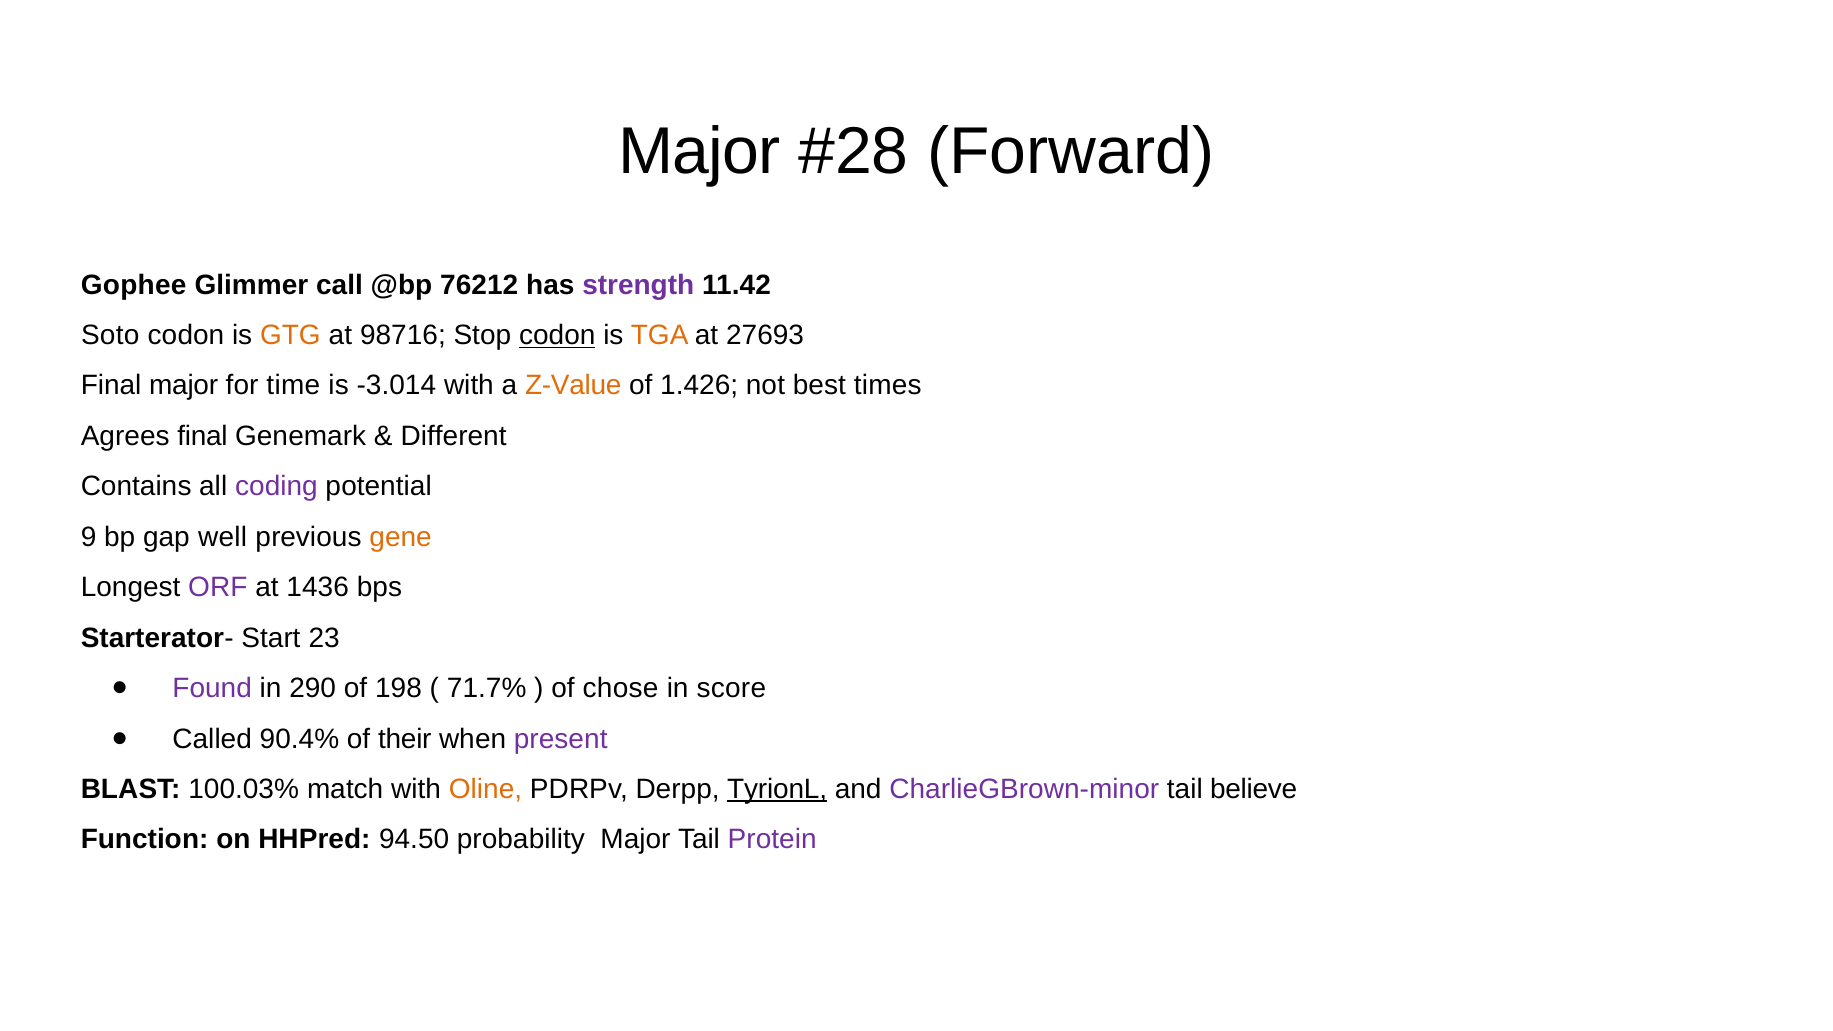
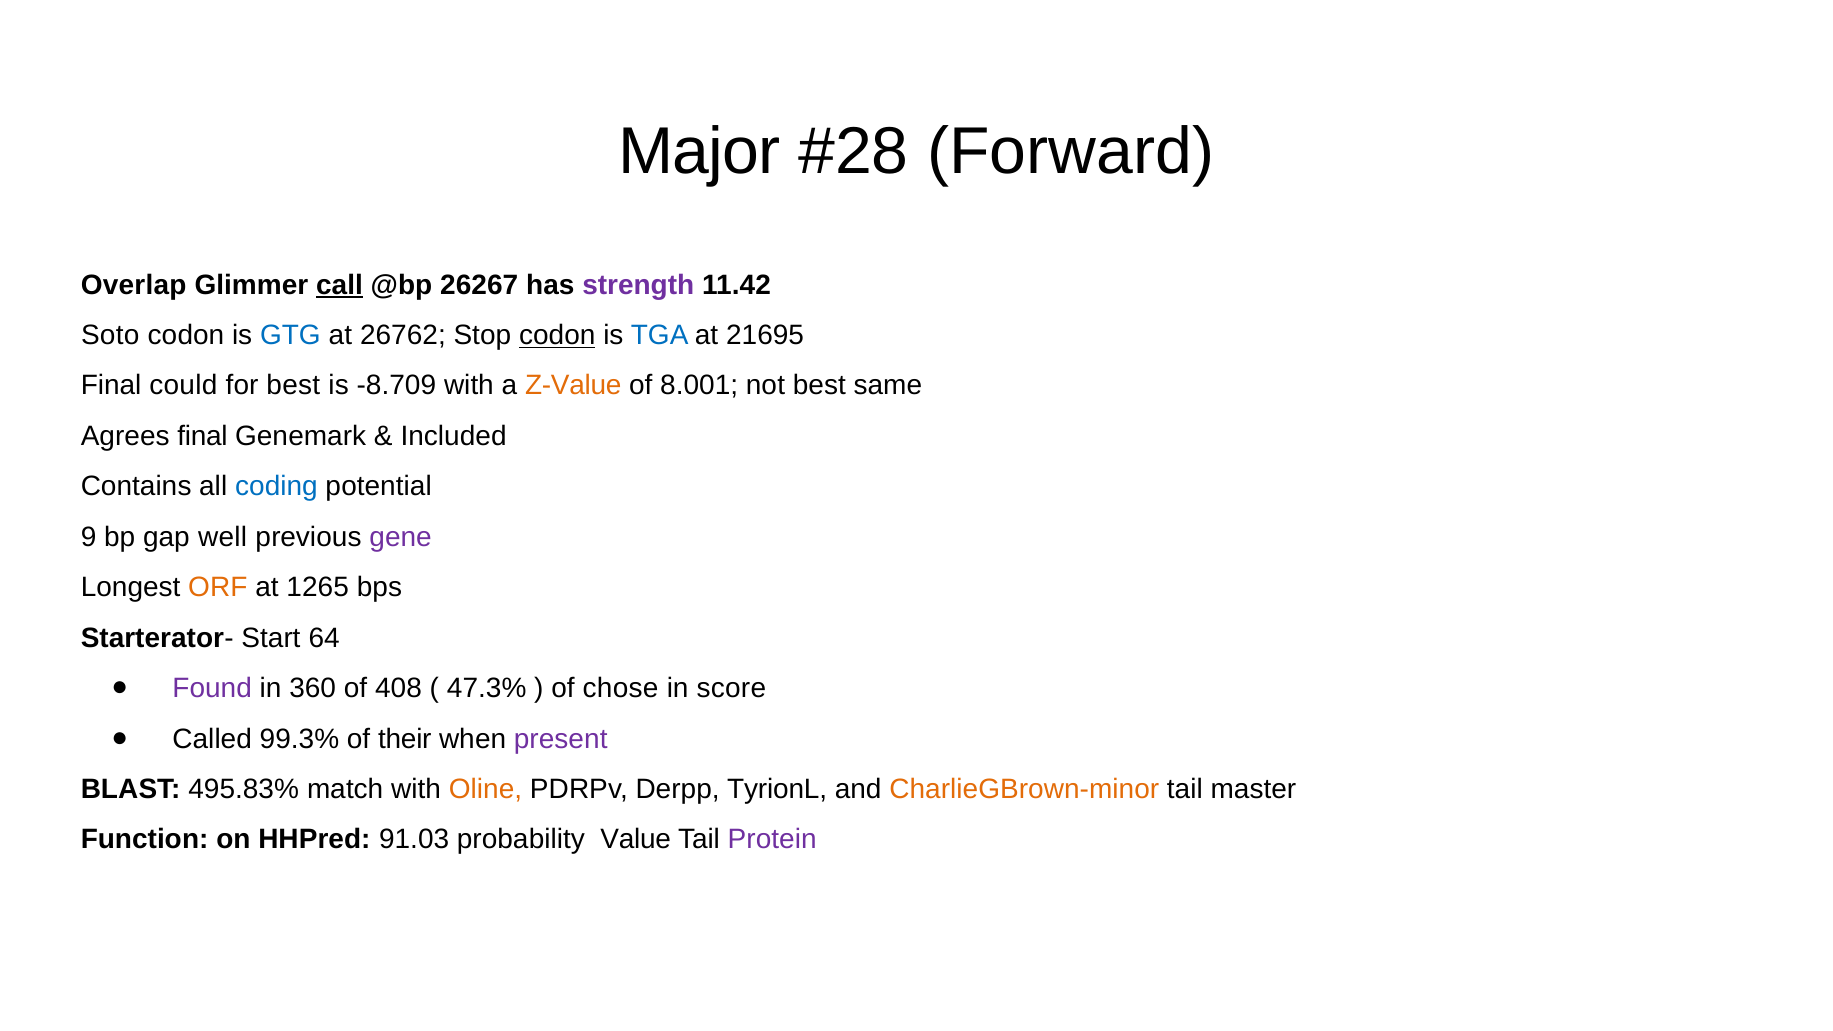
Gophee: Gophee -> Overlap (134, 285)
call underline: none -> present (339, 285)
76212: 76212 -> 26267 (479, 285)
GTG colour: orange -> blue (290, 335)
98716: 98716 -> 26762 (403, 335)
TGA colour: orange -> blue (660, 335)
27693: 27693 -> 21695 (765, 335)
Final major: major -> could (183, 386)
for time: time -> best (293, 386)
-3.014: -3.014 -> -8.709 (396, 386)
1.426: 1.426 -> 8.001 (699, 386)
times: times -> same (888, 386)
Different: Different -> Included (454, 436)
coding colour: purple -> blue (276, 487)
gene colour: orange -> purple (401, 537)
ORF colour: purple -> orange (218, 588)
1436: 1436 -> 1265 (318, 588)
23: 23 -> 64 (324, 638)
290: 290 -> 360 (313, 688)
198: 198 -> 408 (398, 688)
71.7%: 71.7% -> 47.3% (487, 688)
90.4%: 90.4% -> 99.3% (299, 739)
100.03%: 100.03% -> 495.83% (244, 789)
TyrionL underline: present -> none (777, 789)
CharlieGBrown-minor colour: purple -> orange (1024, 789)
believe: believe -> master (1253, 789)
94.50: 94.50 -> 91.03 (414, 840)
probability Major: Major -> Value (636, 840)
